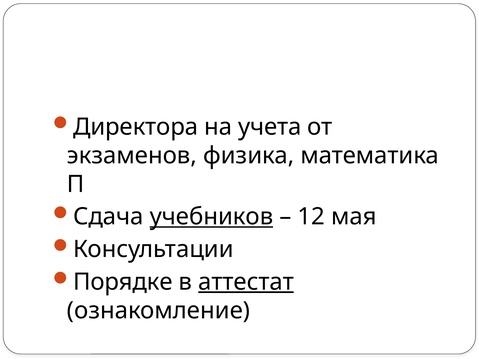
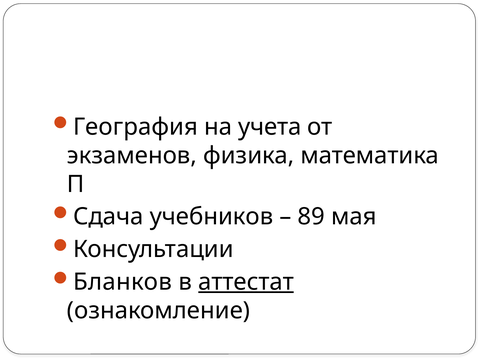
Директора: Директора -> География (136, 127)
учебников underline: present -> none (211, 217)
12: 12 -> 89 (311, 217)
Порядке: Порядке -> Бланков (123, 282)
